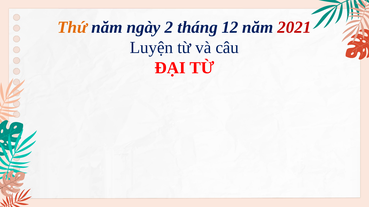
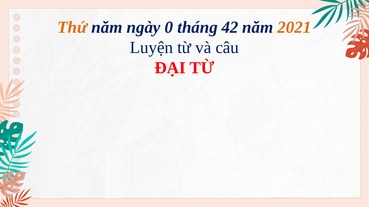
2: 2 -> 0 (169, 27)
12: 12 -> 42 (230, 27)
2021 colour: red -> orange (294, 27)
